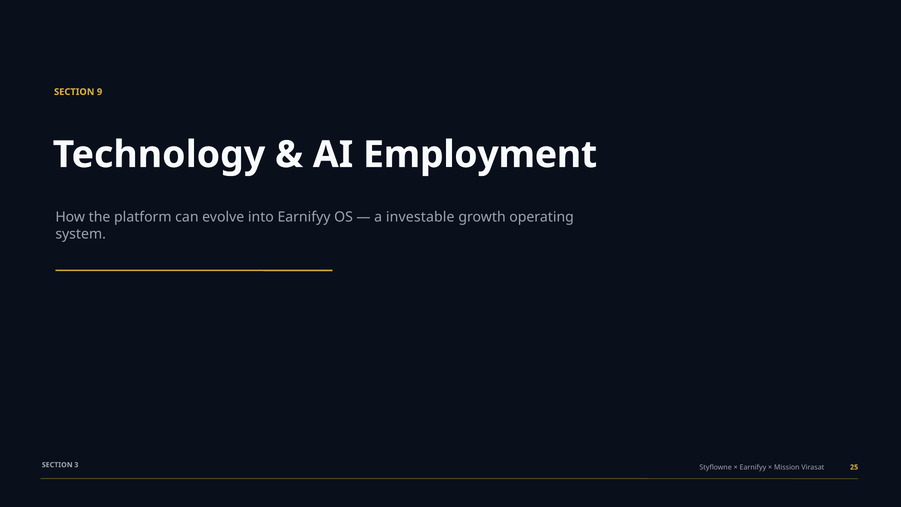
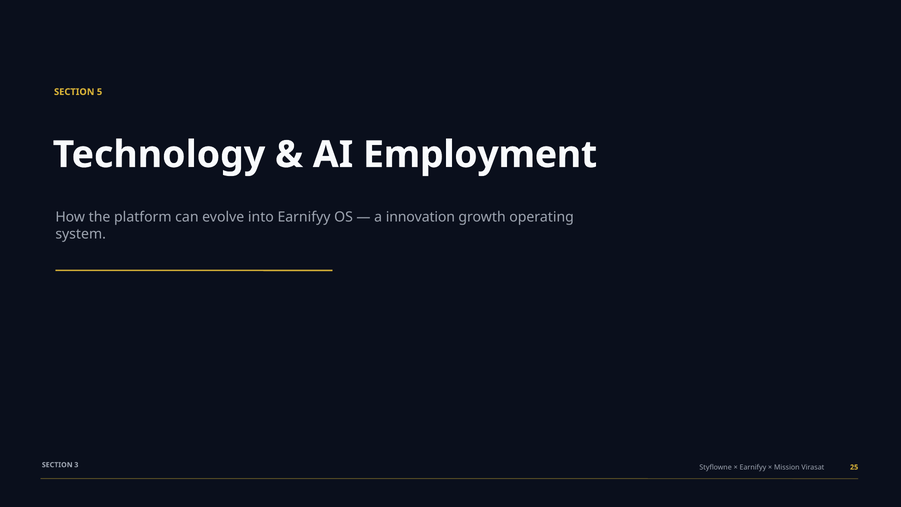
9: 9 -> 5 (100, 92)
investable: investable -> innovation (420, 217)
